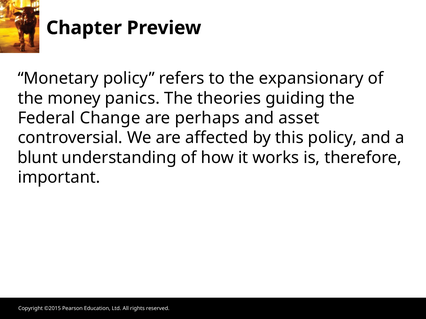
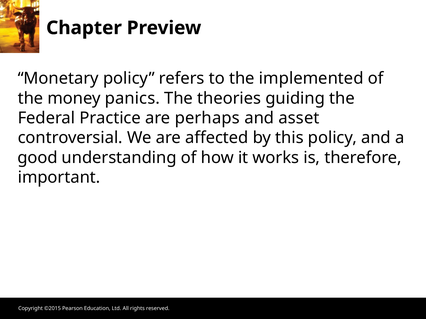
expansionary: expansionary -> implemented (311, 79)
Change: Change -> Practice (110, 118)
blunt: blunt -> good (38, 158)
